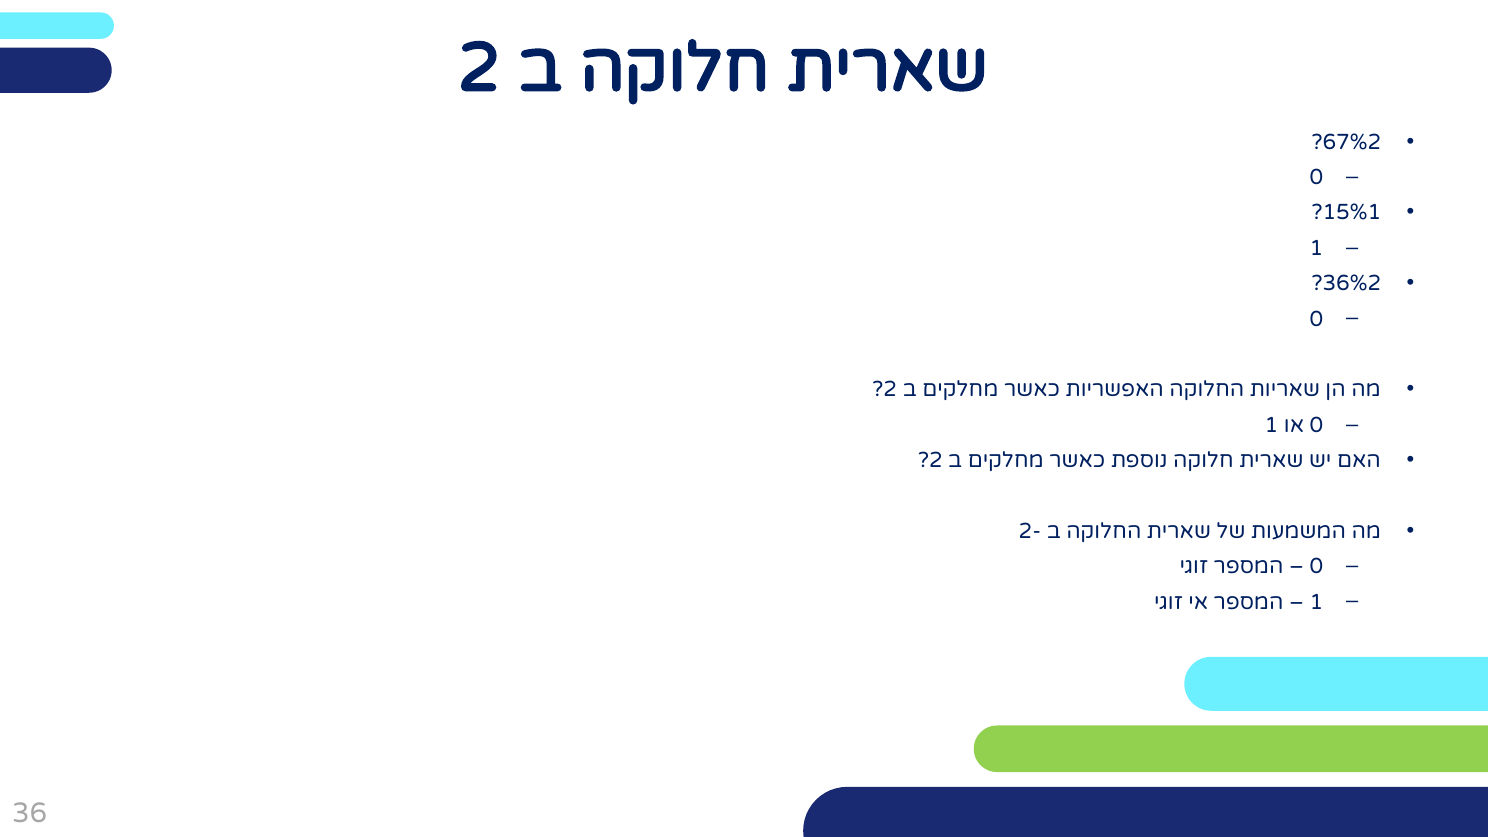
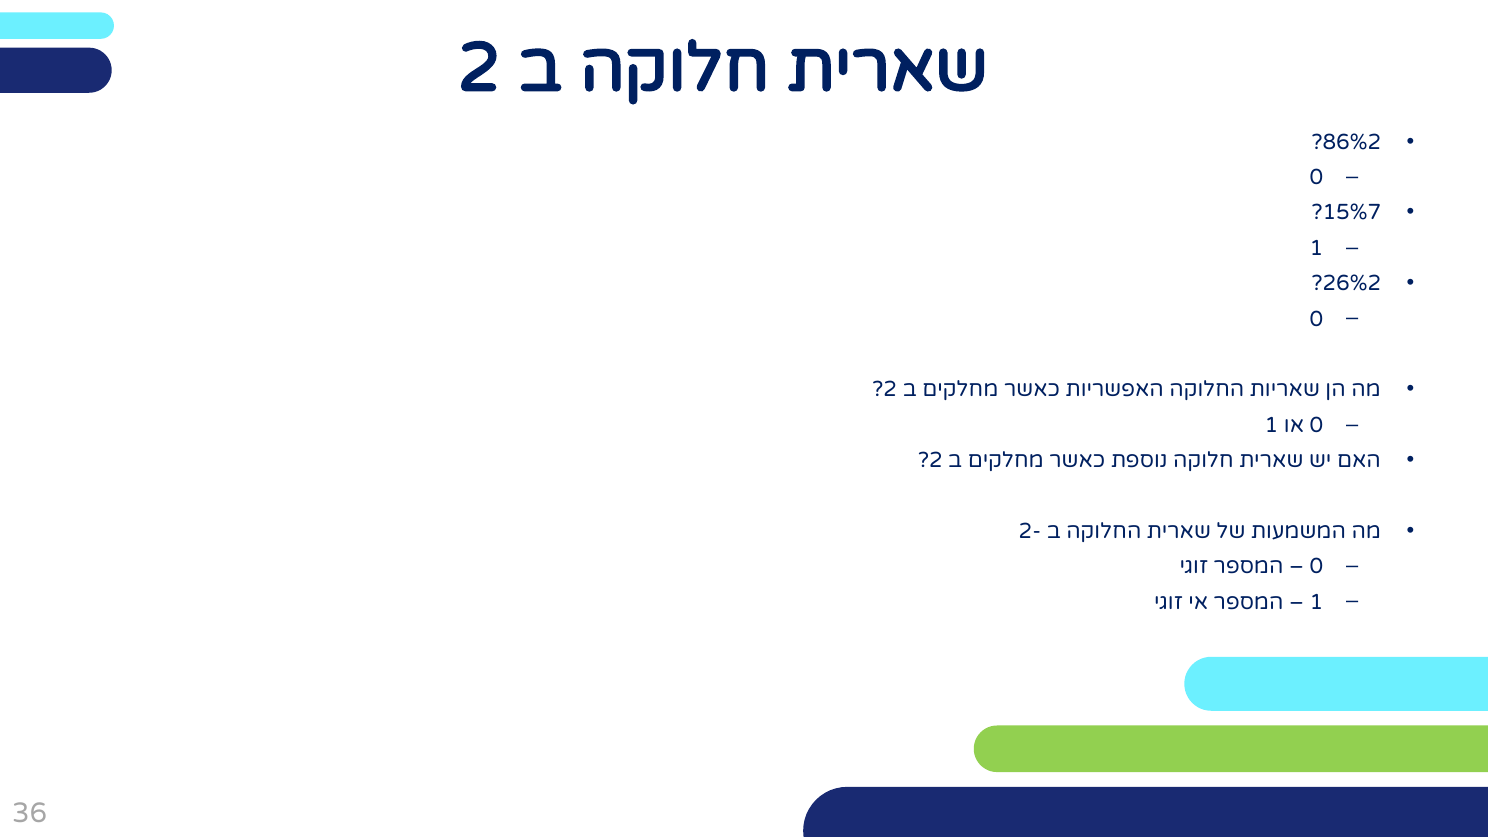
67%2: 67%2 -> 86%2 (1352, 142)
15%1: 15%1 -> 15%7 (1352, 213)
36%2: 36%2 -> 26%2 (1352, 284)
